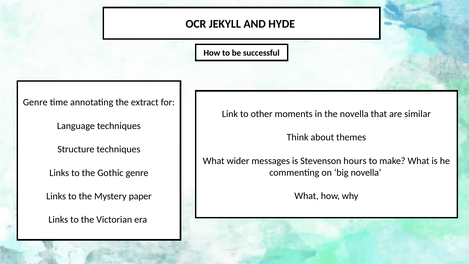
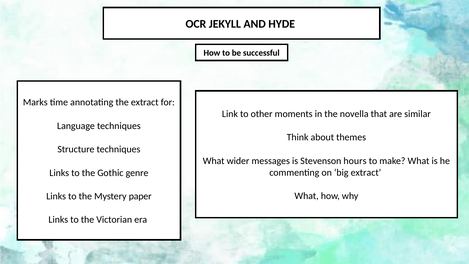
Genre: Genre -> Marks (35, 102)
big novella: novella -> extract (366, 172)
